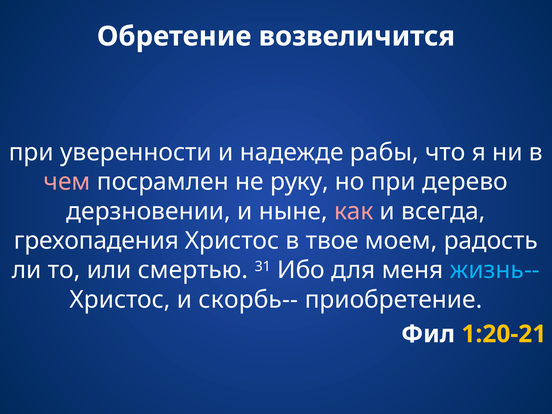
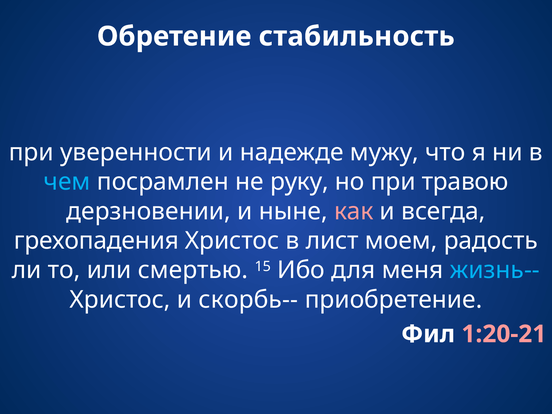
возвеличится: возвеличится -> стабильность (357, 36)
рабы: рабы -> мужу (384, 152)
чем colour: pink -> light blue (67, 182)
дерево: дерево -> травою (465, 182)
твое: твое -> лист (332, 241)
31: 31 -> 15 (263, 266)
1:20-21 colour: yellow -> pink (504, 334)
